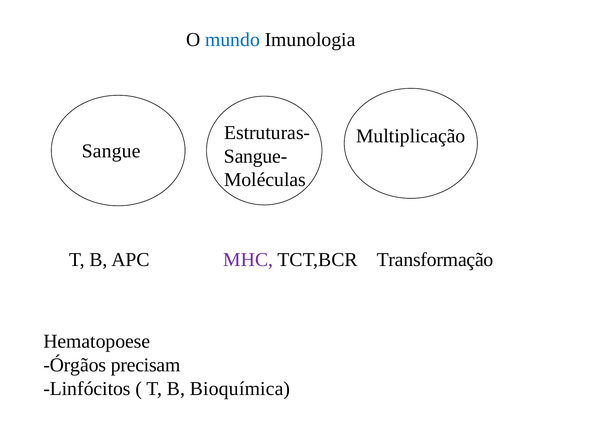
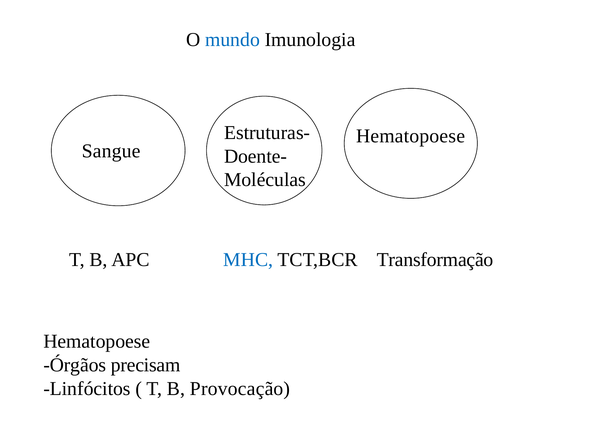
Multiplicação: Multiplicação -> Hematopoese (411, 136)
Sangue-: Sangue- -> Doente- (256, 156)
MHC colour: purple -> blue (248, 260)
Bioquímica: Bioquímica -> Provocação (240, 389)
